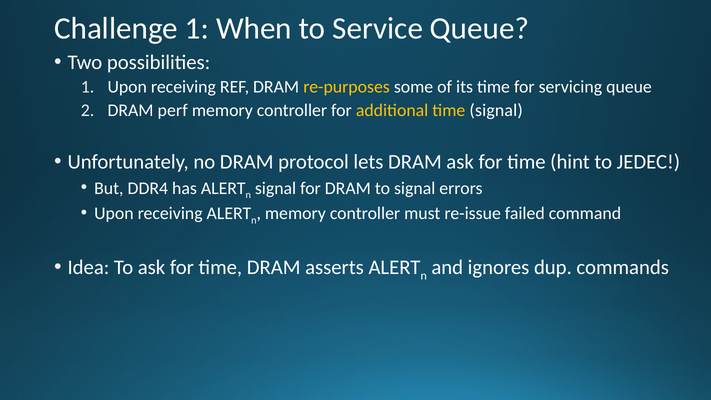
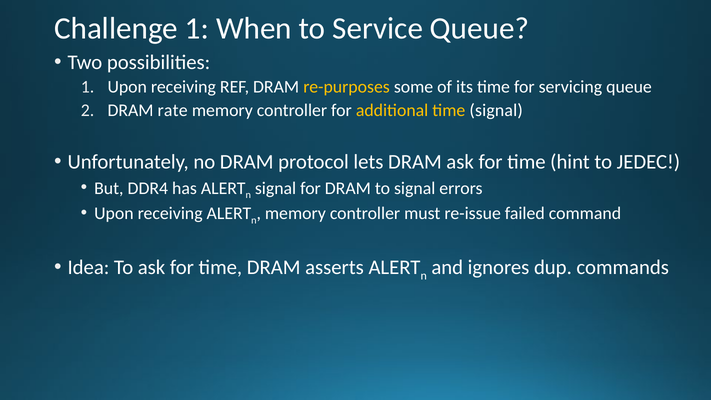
perf: perf -> rate (173, 110)
